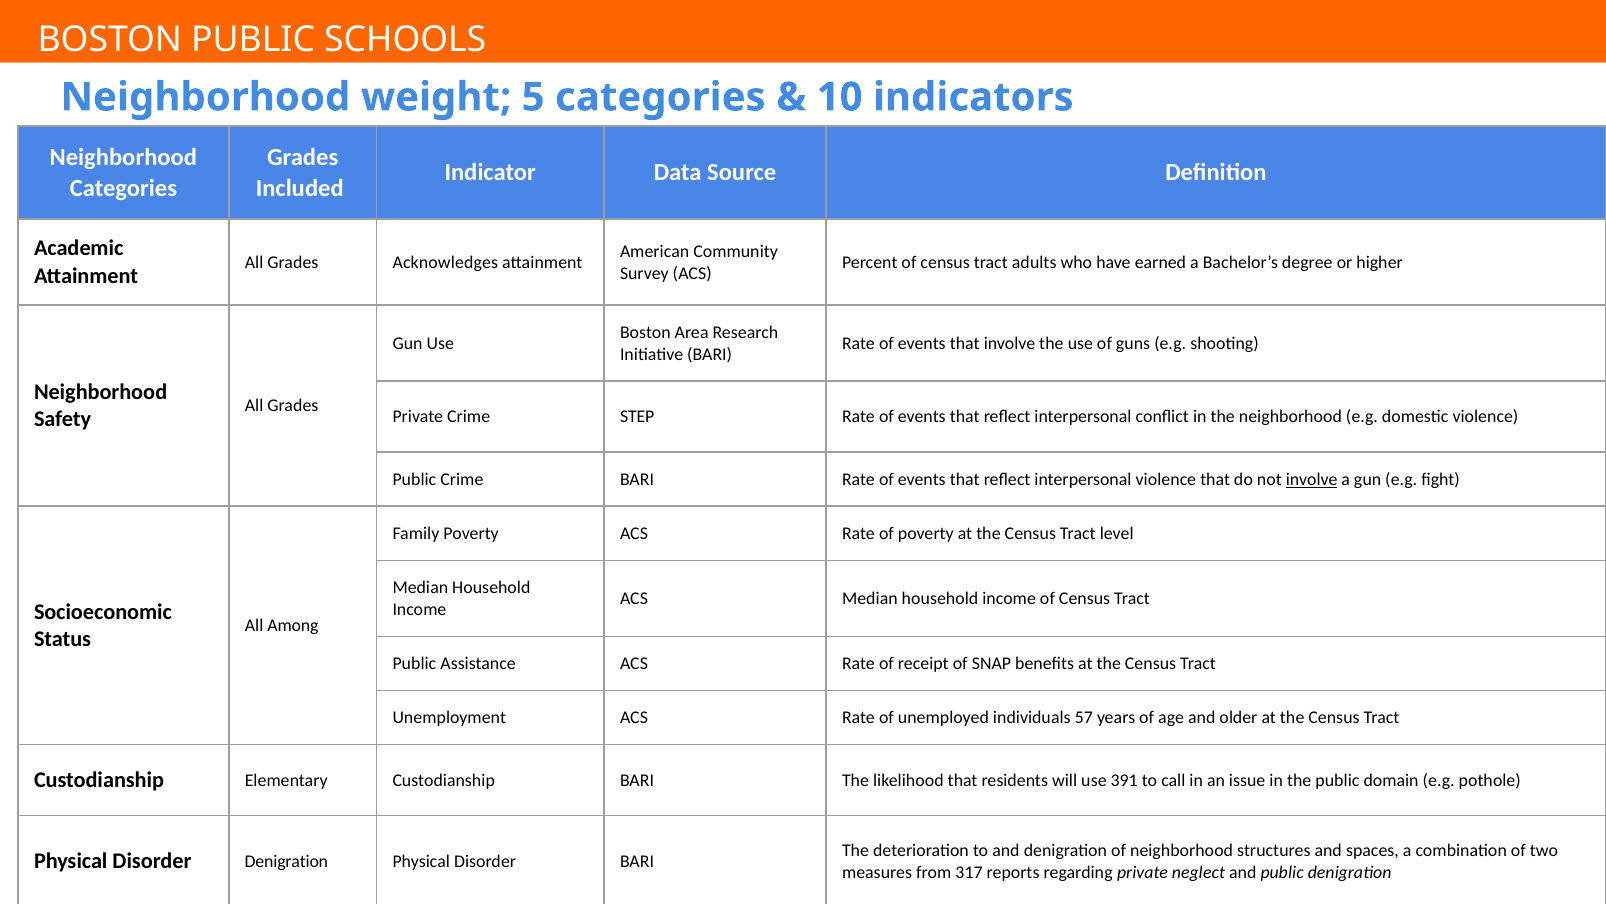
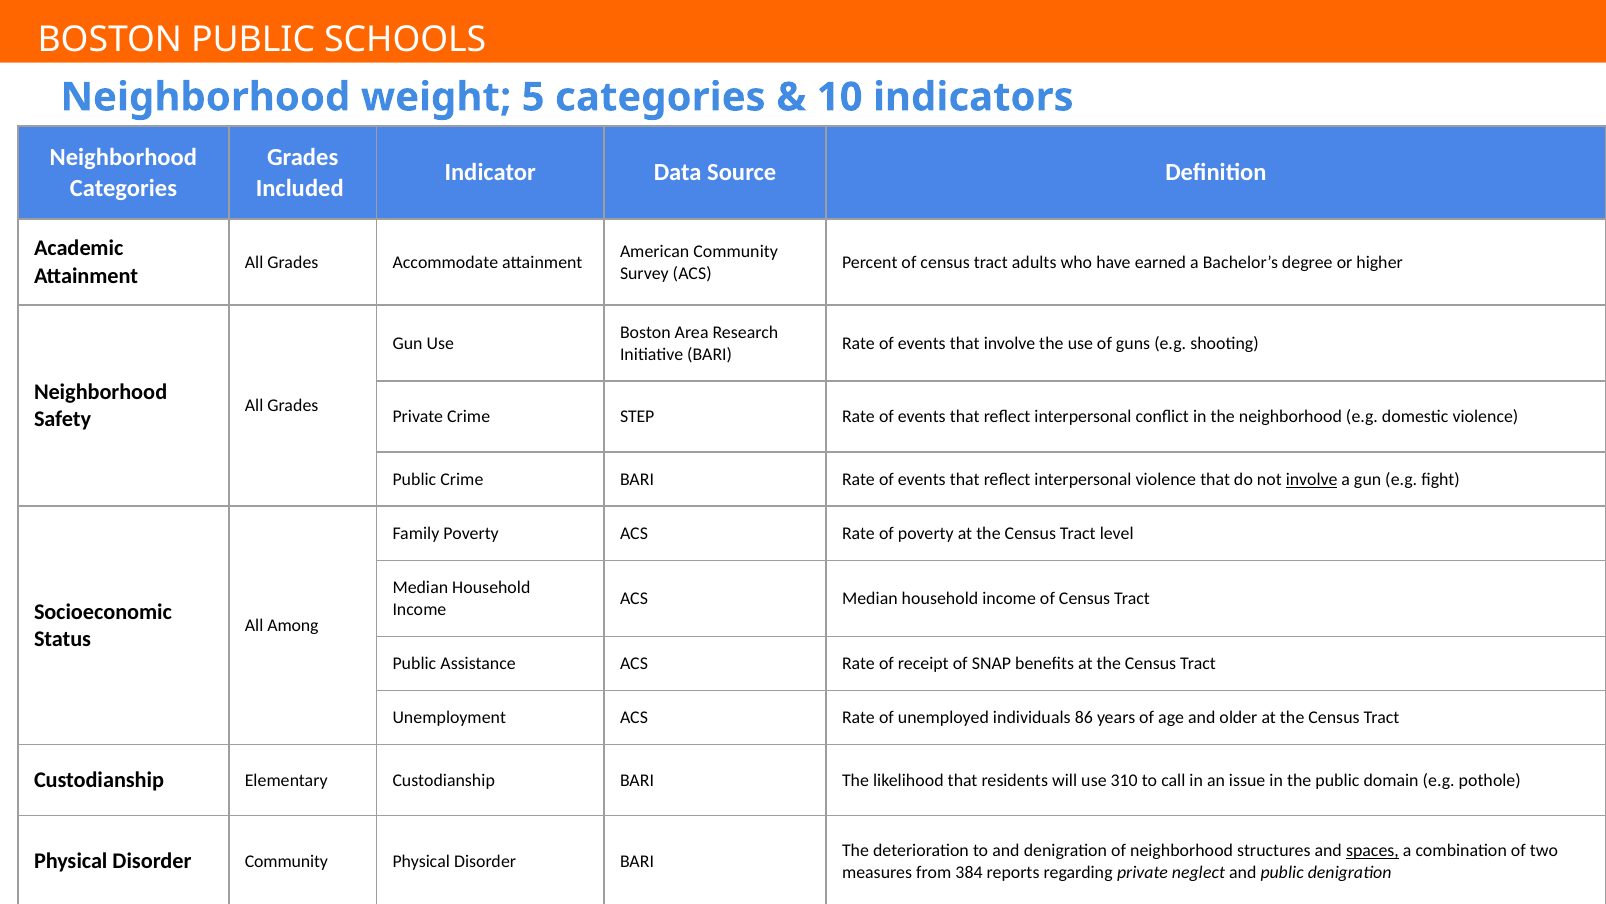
Acknowledges: Acknowledges -> Accommodate (445, 262)
57: 57 -> 86 (1084, 717)
391: 391 -> 310 (1124, 780)
spaces underline: none -> present (1372, 850)
Disorder Denigration: Denigration -> Community (286, 861)
317: 317 -> 384 (969, 872)
